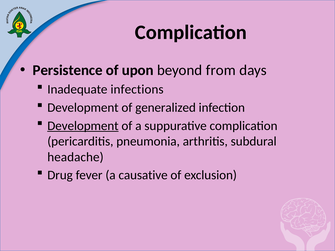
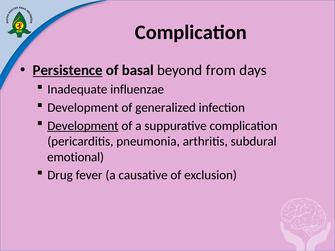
Persistence underline: none -> present (68, 70)
upon: upon -> basal (138, 70)
infections: infections -> influenzae (137, 89)
headache: headache -> emotional (76, 157)
